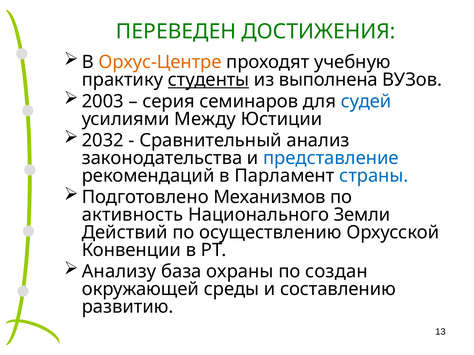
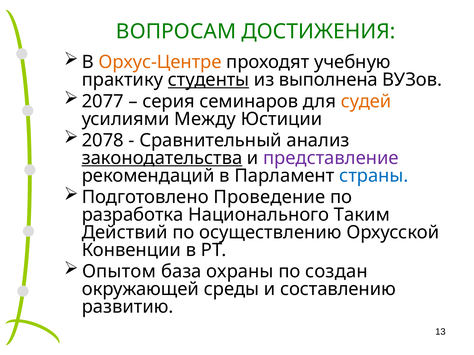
ПЕРЕВЕДЕН: ПЕРЕВЕДЕН -> ВОПРОСАМ (176, 32)
2003: 2003 -> 2077 (103, 101)
судей colour: blue -> orange (366, 101)
2032: 2032 -> 2078 (103, 141)
законодательства underline: none -> present (162, 158)
представление colour: blue -> purple (331, 158)
Механизмов: Механизмов -> Проведение (269, 197)
активность: активность -> разработка (133, 215)
Земли: Земли -> Таким (362, 215)
Анализу: Анализу -> Опытом (119, 272)
